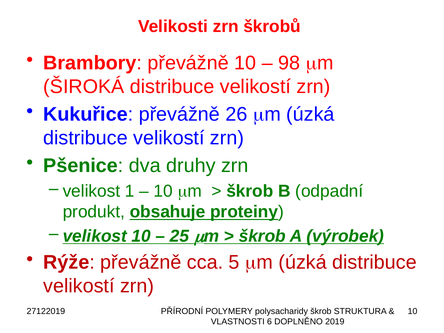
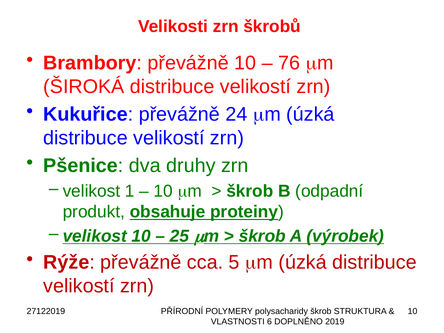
98: 98 -> 76 (289, 63)
26: 26 -> 24 (236, 114)
